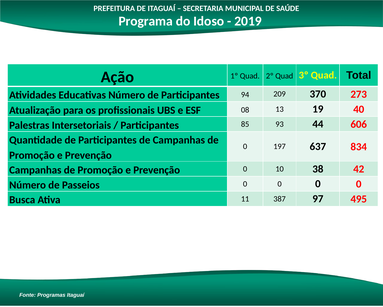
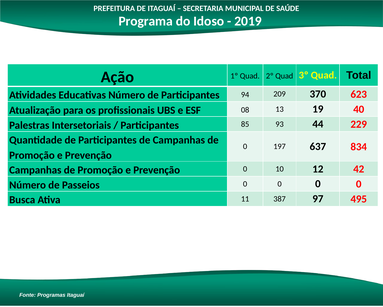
273: 273 -> 623 (359, 94)
606: 606 -> 229 (359, 124)
38: 38 -> 12 (318, 169)
